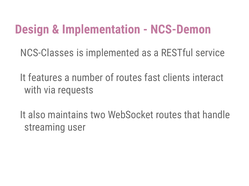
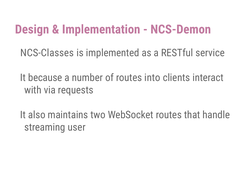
features: features -> because (45, 78)
fast: fast -> into (152, 78)
